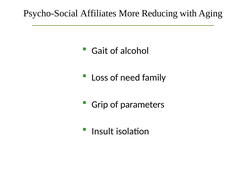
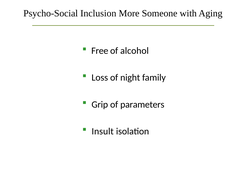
Affiliates: Affiliates -> Inclusion (98, 13)
Reducing: Reducing -> Someone (160, 13)
Gait: Gait -> Free (100, 51)
need: need -> night (130, 77)
